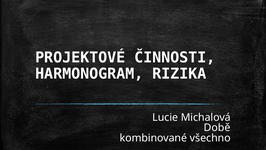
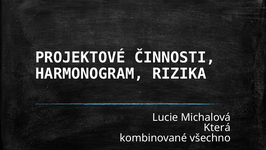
Době: Době -> Která (217, 127)
